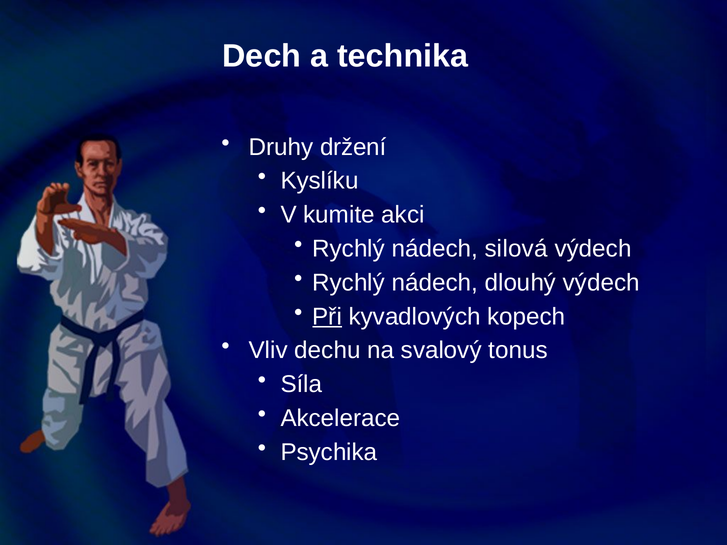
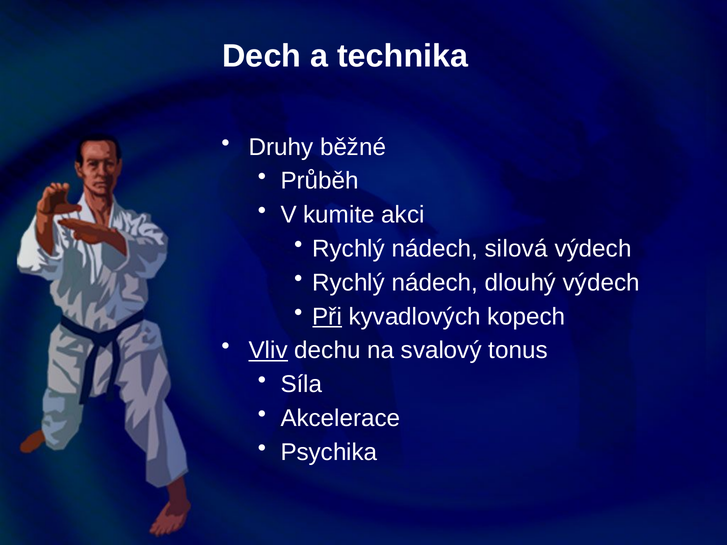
držení: držení -> běžné (353, 147)
Kyslíku: Kyslíku -> Průběh (320, 181)
Vliv underline: none -> present (268, 351)
